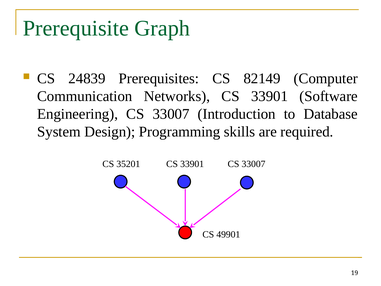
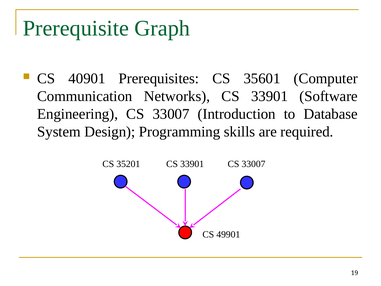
24839: 24839 -> 40901 (87, 78)
82149: 82149 -> 35601 (262, 78)
